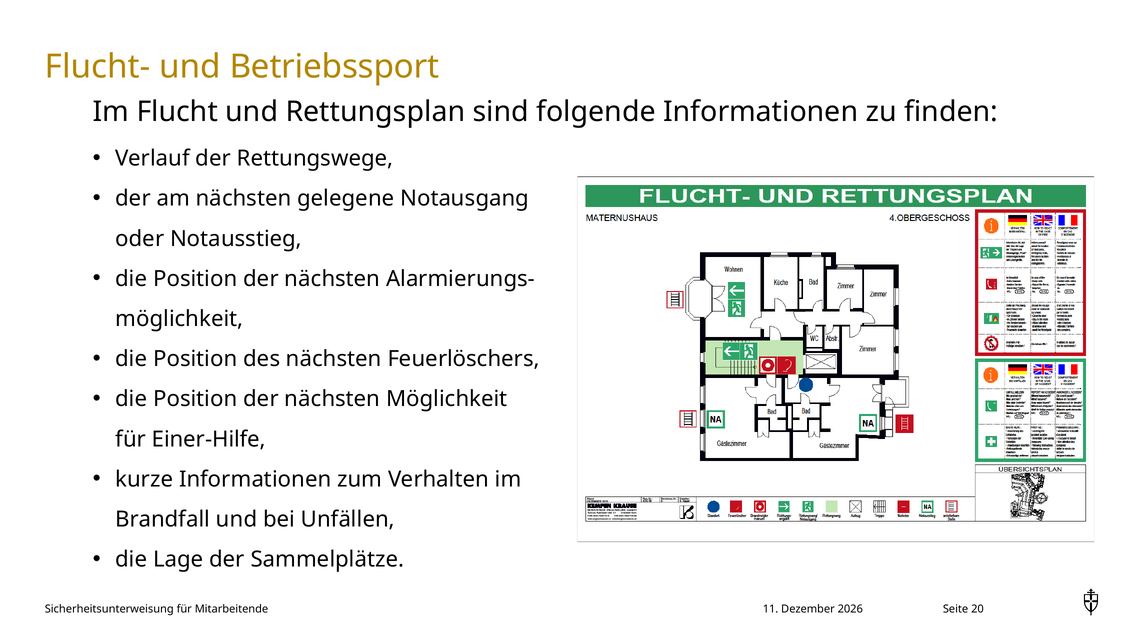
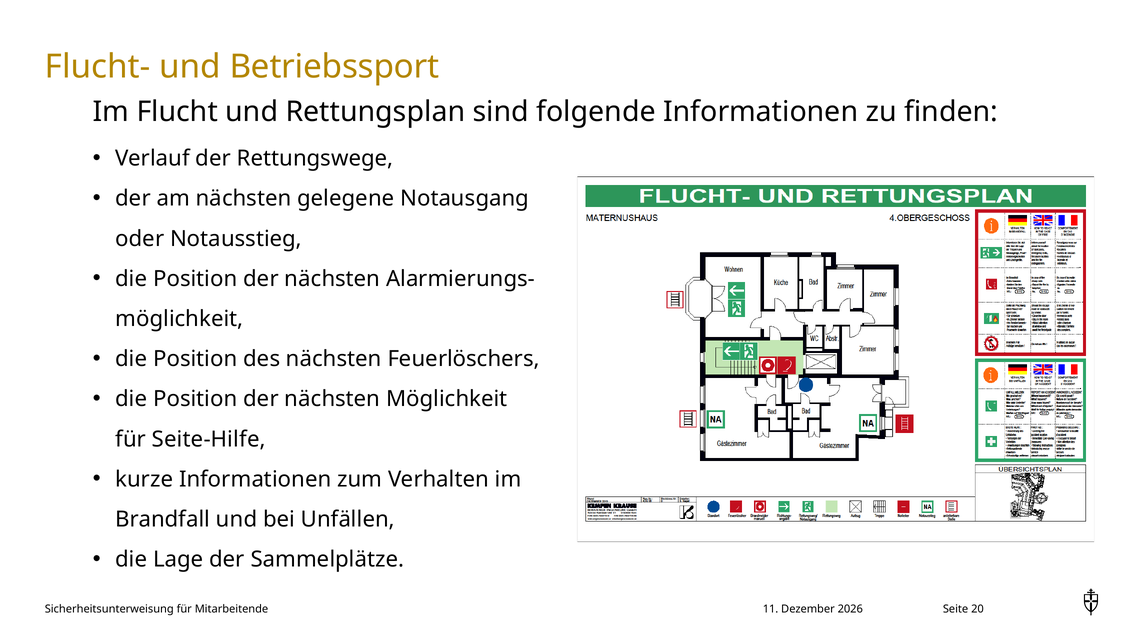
Einer-Hilfe: Einer-Hilfe -> Seite-Hilfe (209, 439)
